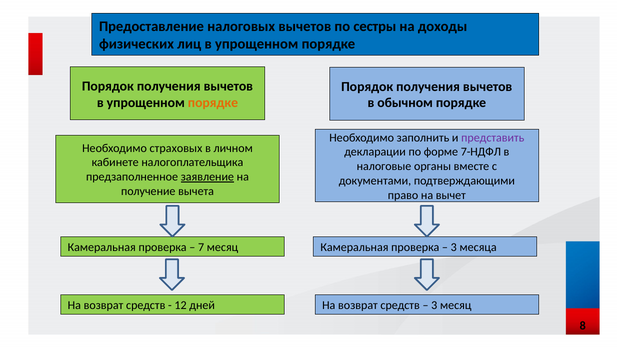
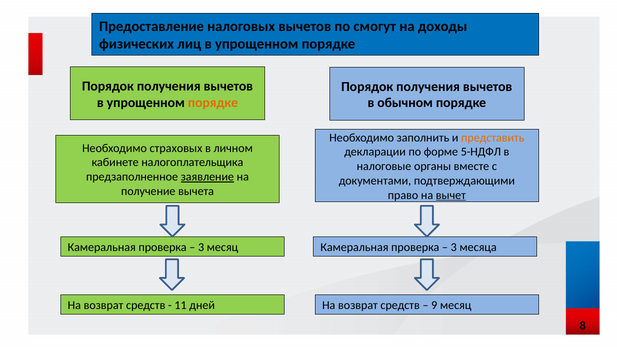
сестры: сестры -> смогут (375, 27)
представить colour: purple -> orange (493, 138)
7-НДФЛ: 7-НДФЛ -> 5-НДФЛ (481, 152)
вычет underline: none -> present (451, 195)
7: 7 -> 3 (201, 247)
12: 12 -> 11 (181, 306)
3: 3 -> 9 (434, 306)
